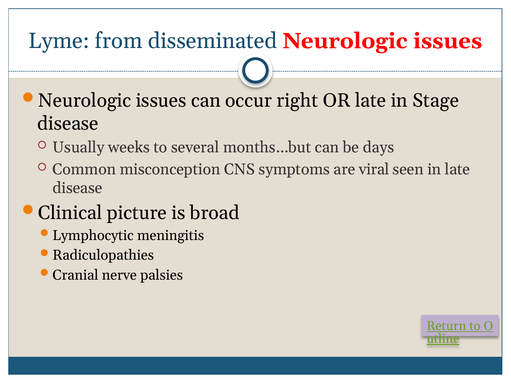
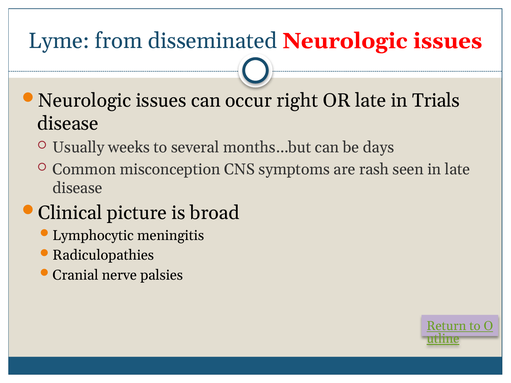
Stage: Stage -> Trials (436, 101)
viral: viral -> rash (374, 169)
